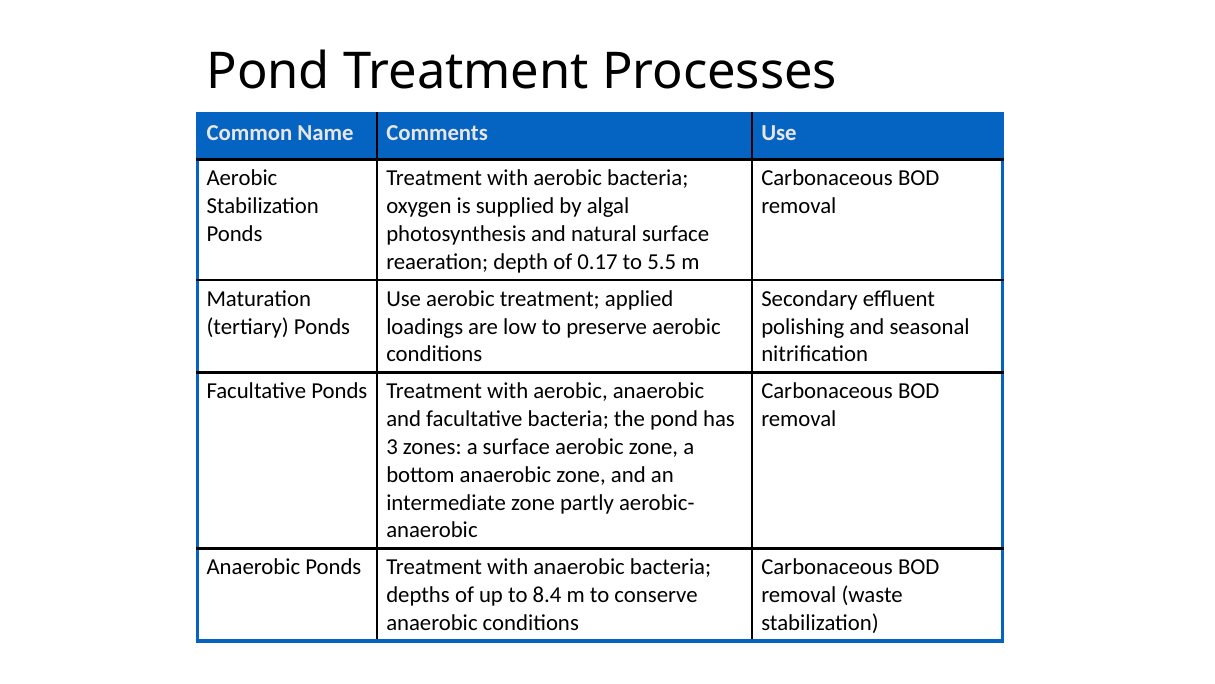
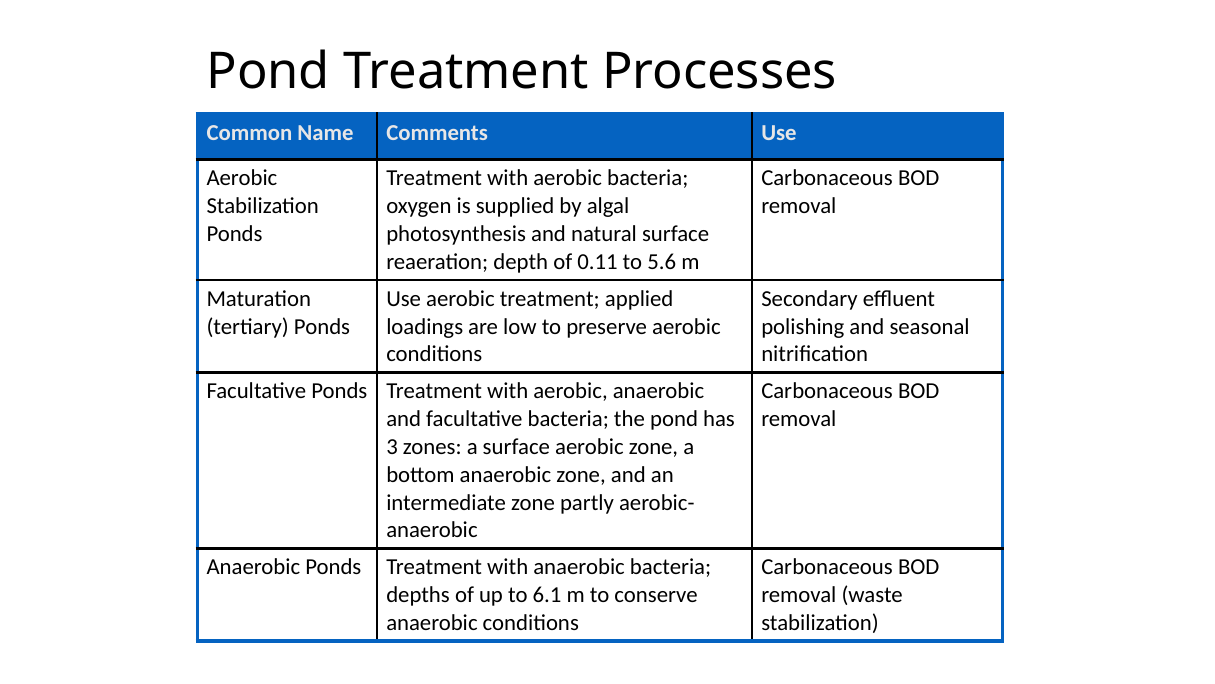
0.17: 0.17 -> 0.11 (597, 262)
5.5: 5.5 -> 5.6 (662, 262)
8.4: 8.4 -> 6.1 (547, 595)
